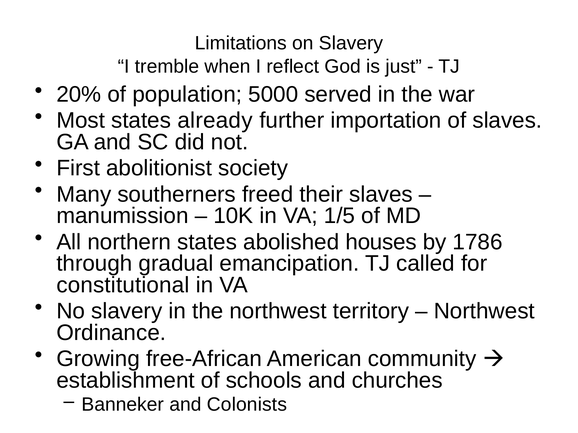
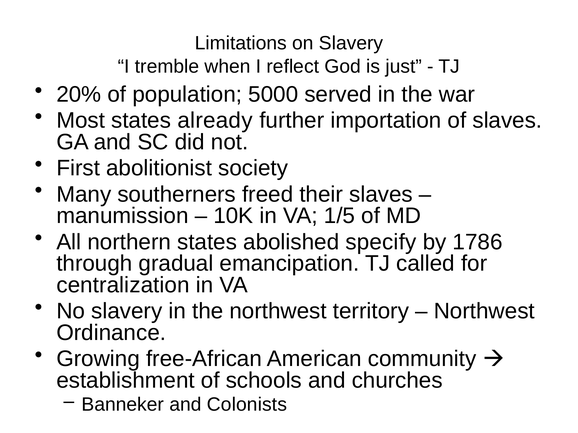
houses: houses -> specify (381, 242)
constitutional: constitutional -> centralization (123, 285)
